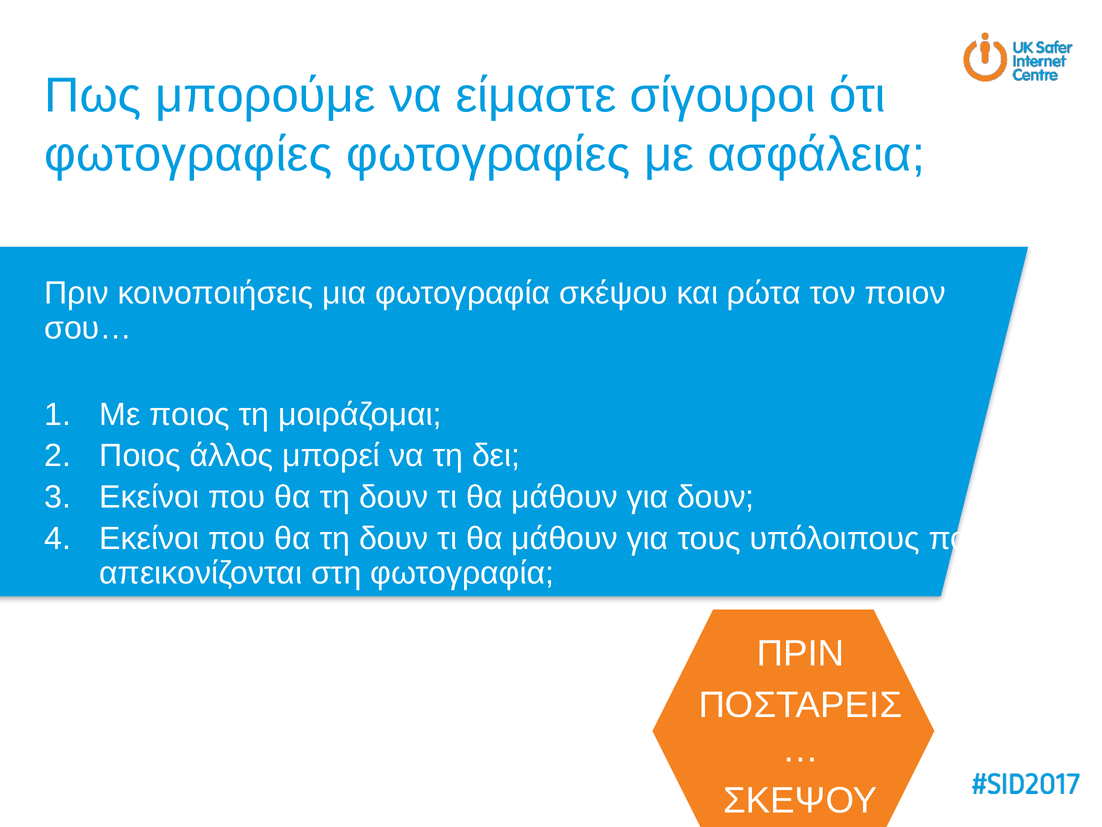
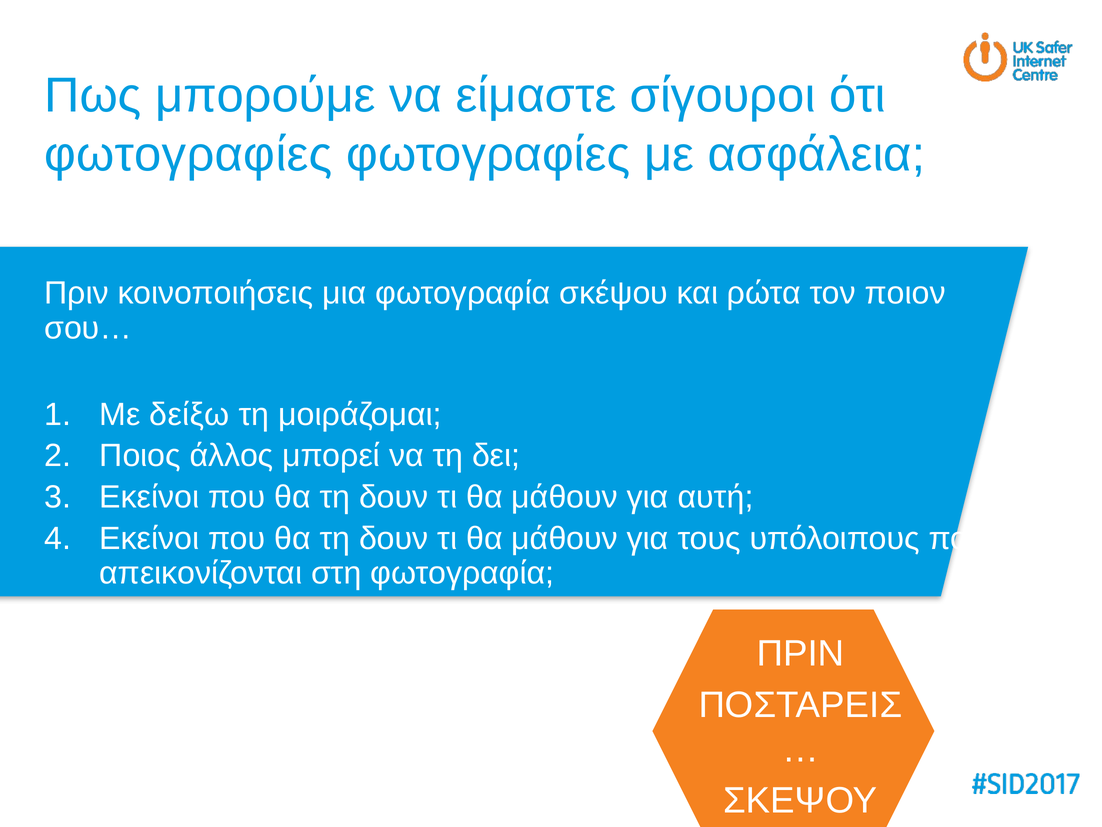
Με ποιος: ποιος -> δείξω (189, 414)
για δουν: δουν -> αυτή (716, 497)
